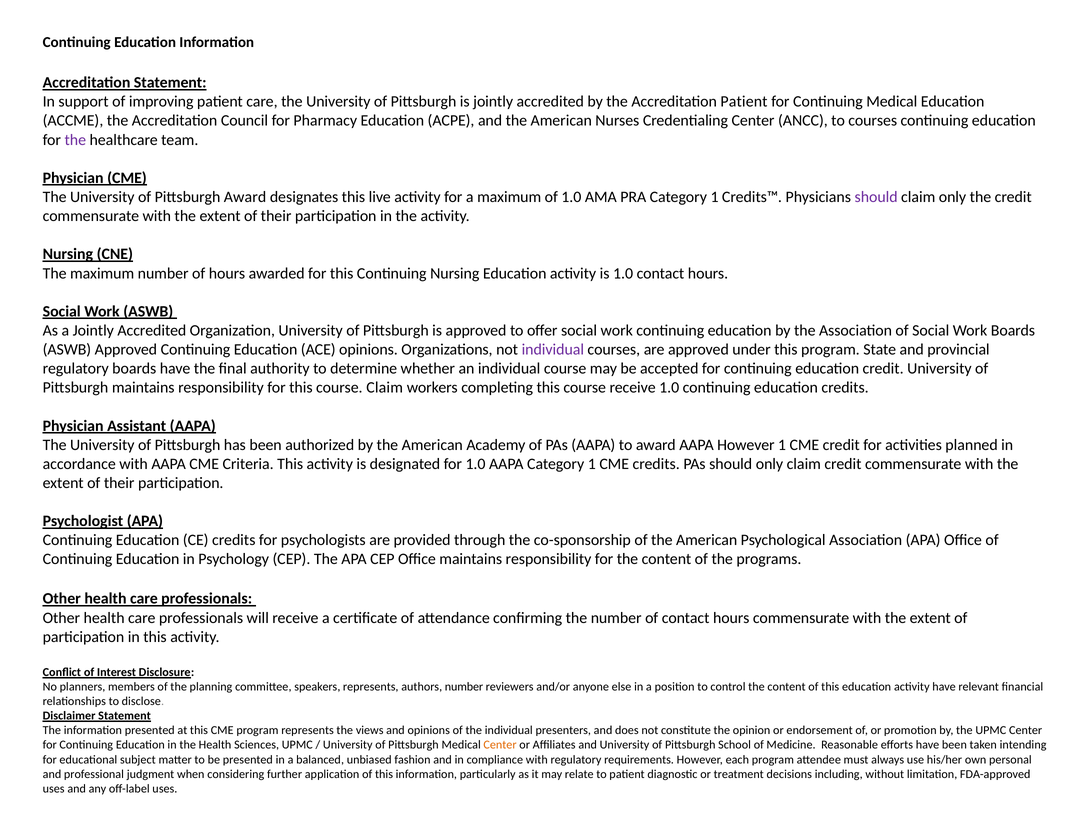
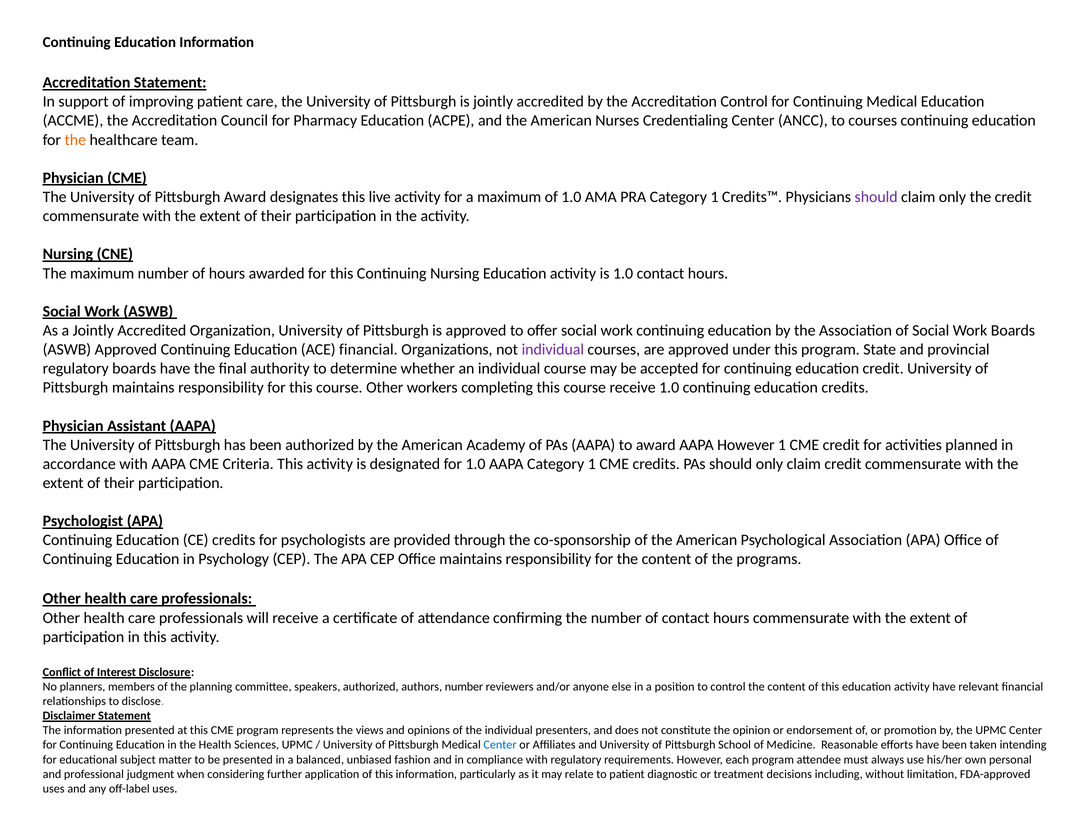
Accreditation Patient: Patient -> Control (744, 102)
the colour: purple -> orange (75, 140)
ACE opinions: opinions -> financial (368, 350)
course Claim: Claim -> Other (385, 388)
speakers represents: represents -> authorized (371, 687)
Center colour: orange -> blue (500, 745)
